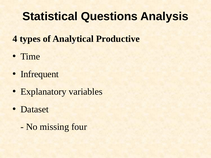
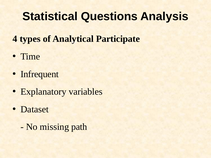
Productive: Productive -> Participate (118, 39)
four: four -> path (79, 127)
